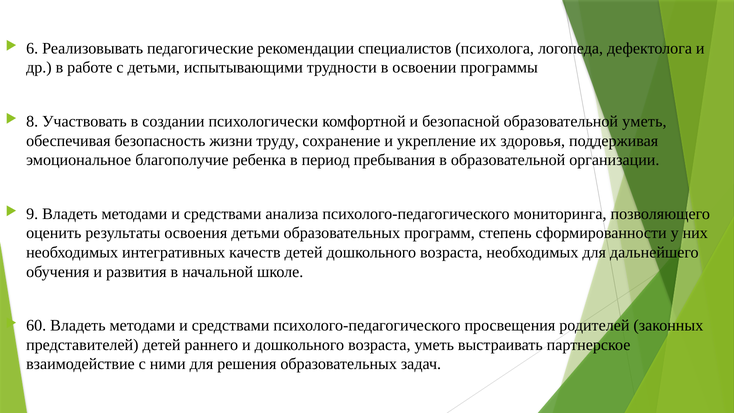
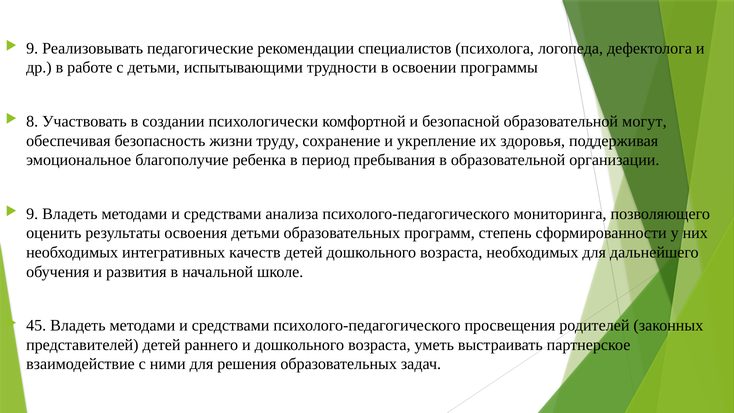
6: 6 -> 9 (32, 48)
образовательной уметь: уметь -> могут (644, 121)
60: 60 -> 45 (36, 325)
